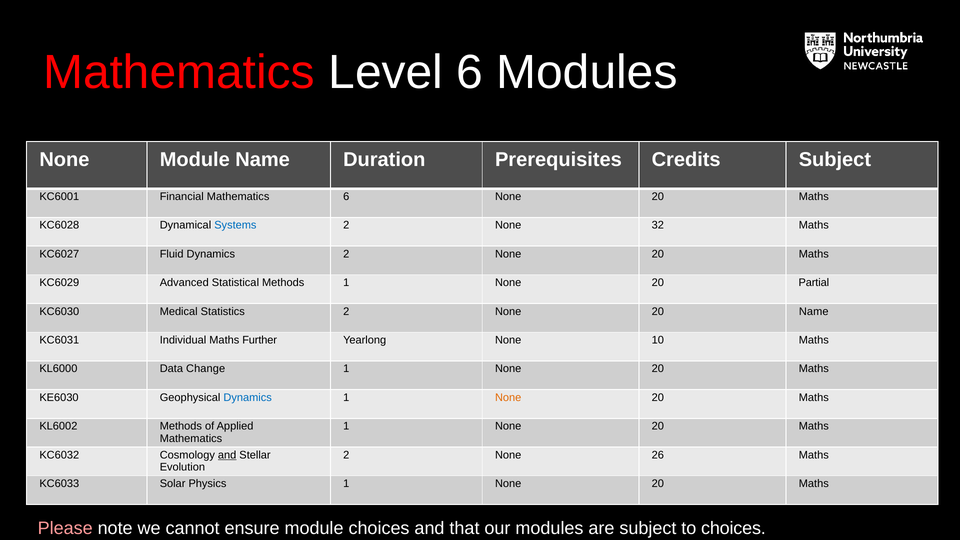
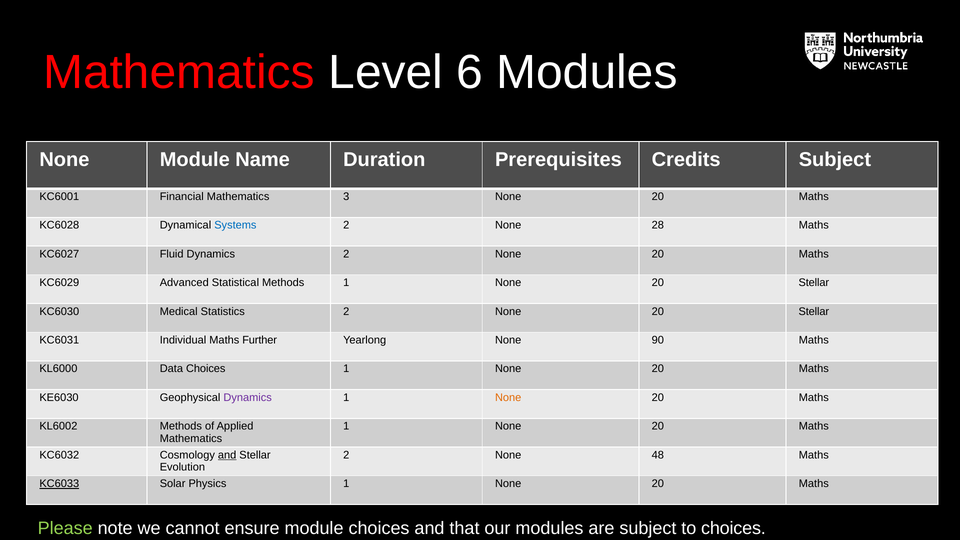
Mathematics 6: 6 -> 3 (346, 197)
32: 32 -> 28 (658, 225)
1 None 20 Partial: Partial -> Stellar (814, 283)
2 None 20 Name: Name -> Stellar (814, 311)
10: 10 -> 90 (658, 340)
Data Change: Change -> Choices (206, 369)
Dynamics colour: blue -> purple (248, 398)
26: 26 -> 48 (658, 455)
KC6033 underline: none -> present (59, 484)
Please colour: pink -> light green (65, 528)
